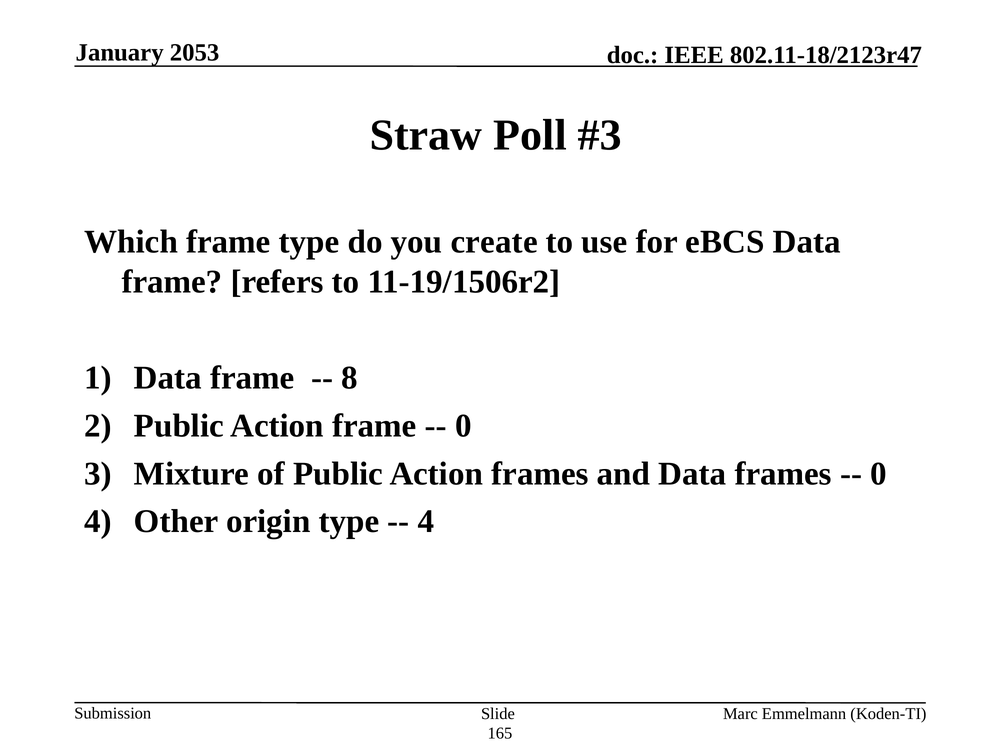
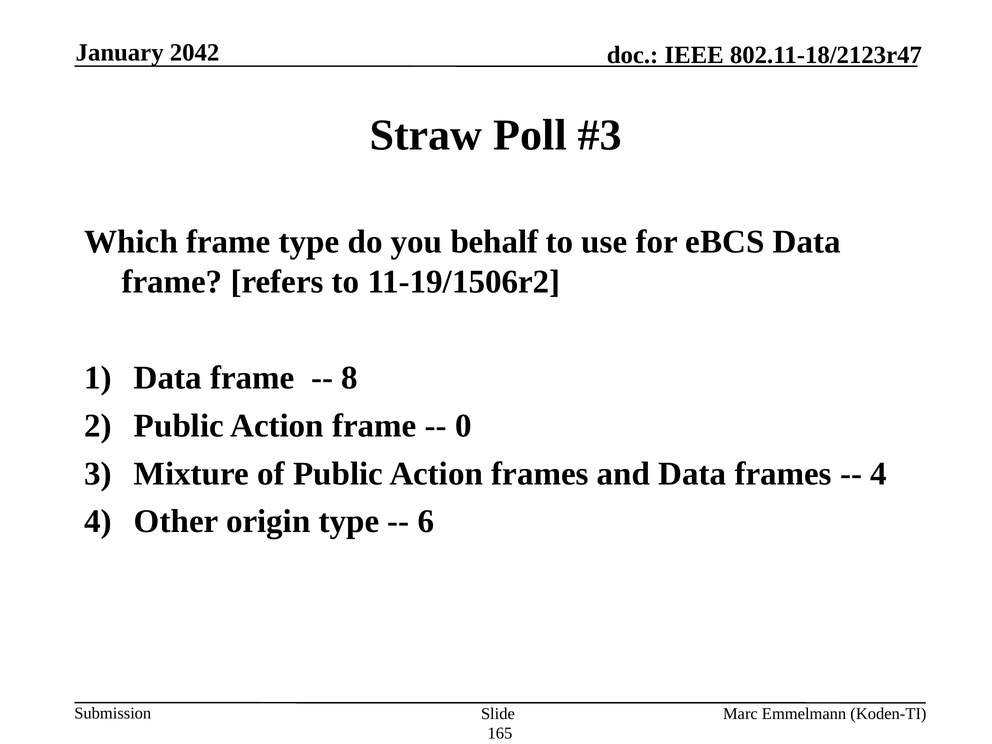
2053: 2053 -> 2042 (195, 53)
create: create -> behalf (494, 242)
0: 0 -> 4 (879, 474)
4: 4 -> 6 (426, 522)
